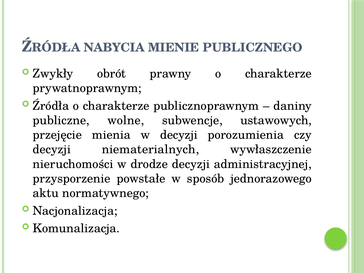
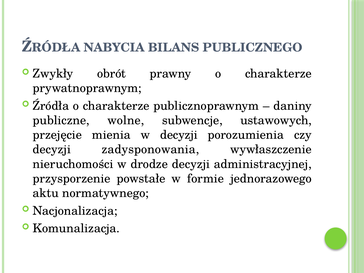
MIENIE: MIENIE -> BILANS (174, 48)
niematerialnych: niematerialnych -> zadysponowania (150, 149)
sposób: sposób -> formie (206, 179)
